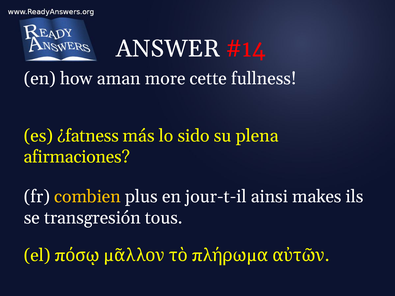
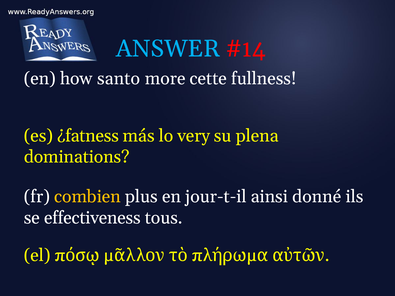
ANSWER colour: white -> light blue (168, 49)
aman: aman -> santo (119, 79)
sido: sido -> very (194, 136)
afirmaciones: afirmaciones -> dominations (77, 157)
makes: makes -> donné (317, 197)
transgresión: transgresión -> effectiveness (92, 218)
